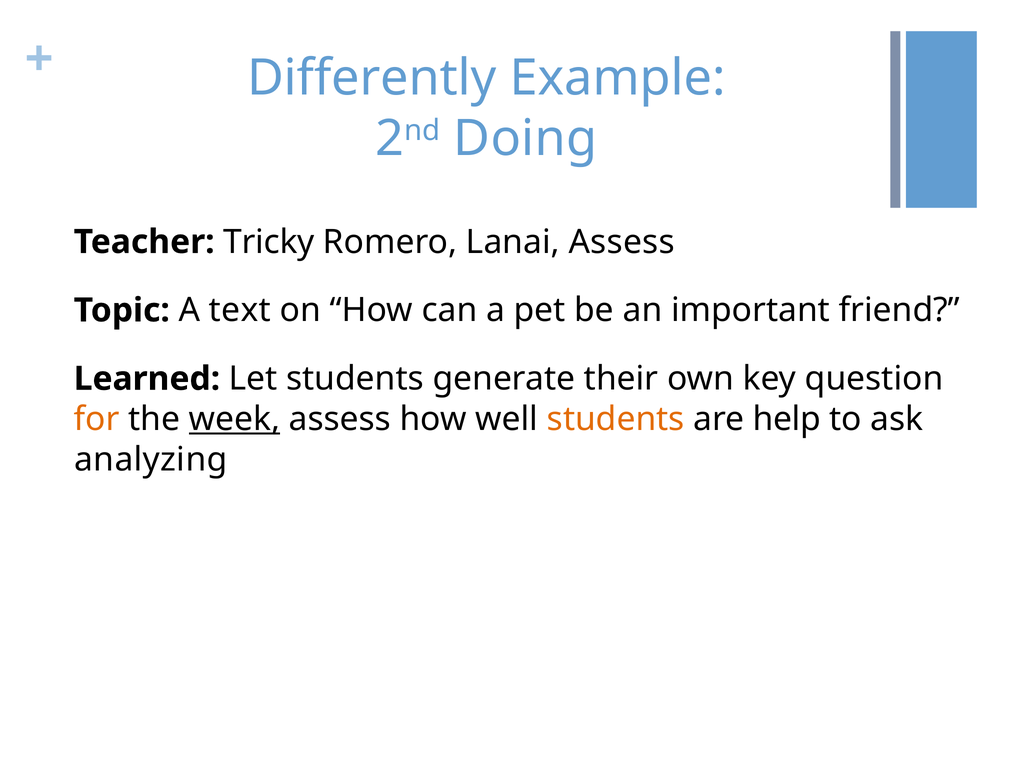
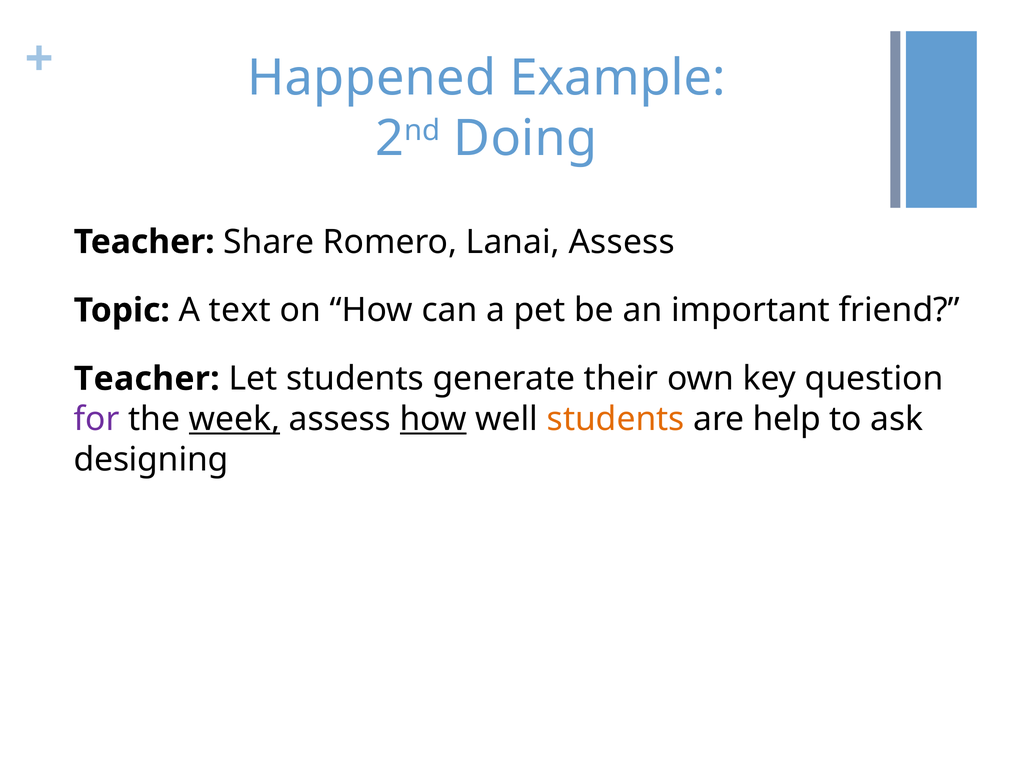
Differently: Differently -> Happened (372, 78)
Tricky: Tricky -> Share (269, 242)
Learned: Learned -> Teacher (147, 379)
for colour: orange -> purple (97, 419)
how underline: none -> present (433, 419)
analyzing: analyzing -> designing (151, 459)
